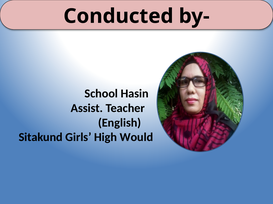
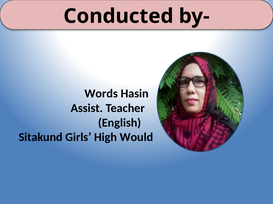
School: School -> Words (101, 94)
